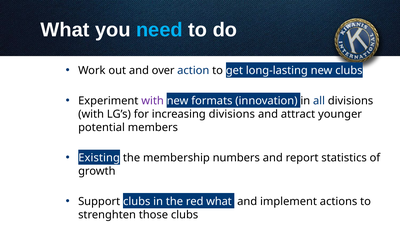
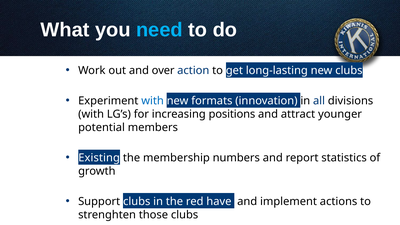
with colour: purple -> blue (153, 101)
increasing divisions: divisions -> positions (232, 114)
red what: what -> have (219, 201)
